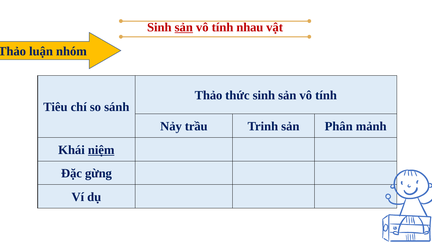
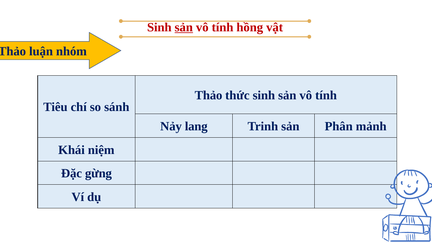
nhau: nhau -> hồng (250, 27)
trầu: trầu -> lang (196, 126)
niệm underline: present -> none (101, 150)
